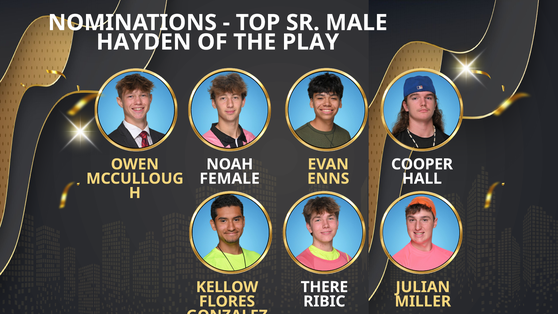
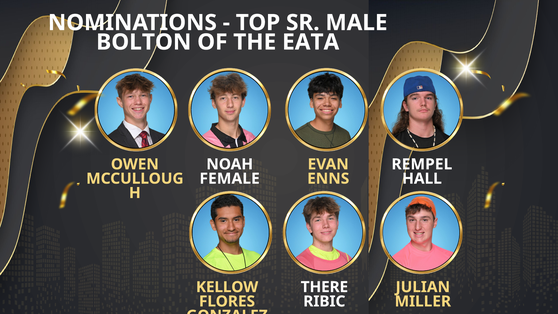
HAYDEN: HAYDEN -> BOLTON (144, 42)
PLAY: PLAY -> EATA (311, 42)
COOPER: COOPER -> REMPEL (422, 164)
